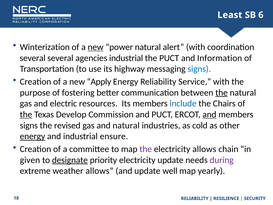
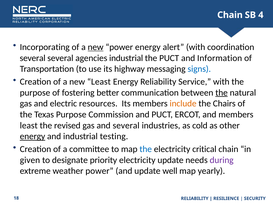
Least: Least -> Chain (230, 15)
6: 6 -> 4 (261, 15)
Winterization: Winterization -> Incorporating (45, 47)
power natural: natural -> energy (148, 47)
new Apply: Apply -> Least (99, 82)
include colour: blue -> orange (183, 103)
the underline: present -> none (26, 114)
Texas Develop: Develop -> Purpose (71, 114)
and underline: present -> none (209, 114)
signs: signs -> least (29, 125)
and natural: natural -> several (126, 125)
ensure: ensure -> testing (114, 136)
the colour: purple -> blue (146, 149)
electricity allows: allows -> critical (204, 149)
designate underline: present -> none (70, 160)
weather allows: allows -> power (99, 171)
